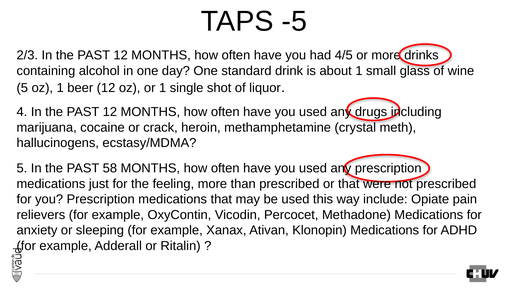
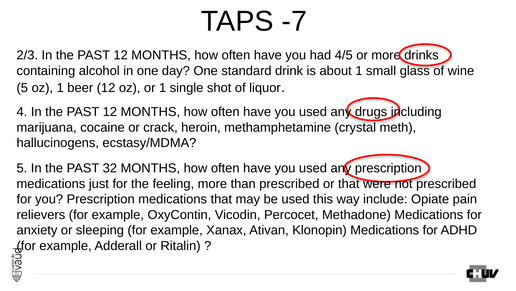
-5: -5 -> -7 (294, 21)
58: 58 -> 32 (110, 168)
